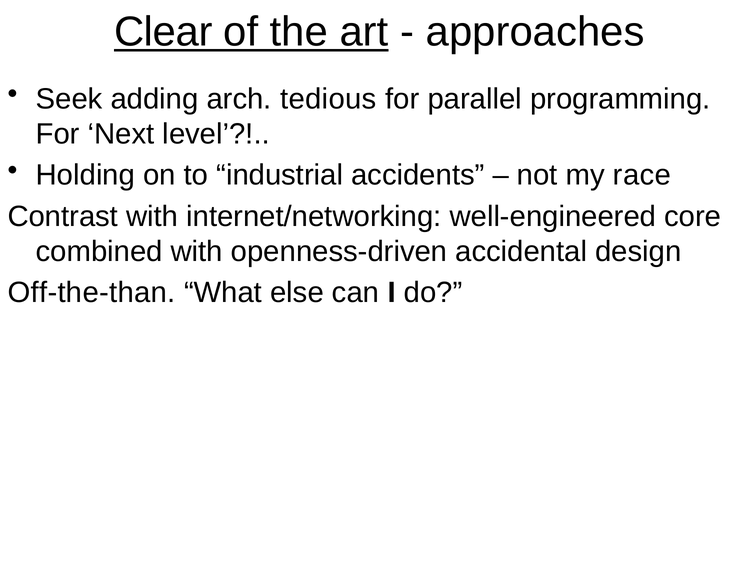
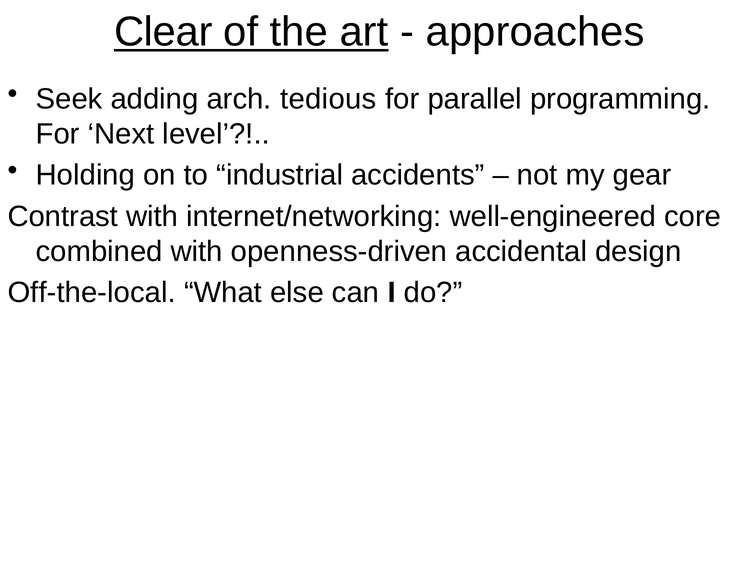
race: race -> gear (642, 175)
Off-the-than: Off-the-than -> Off-the-local (92, 292)
